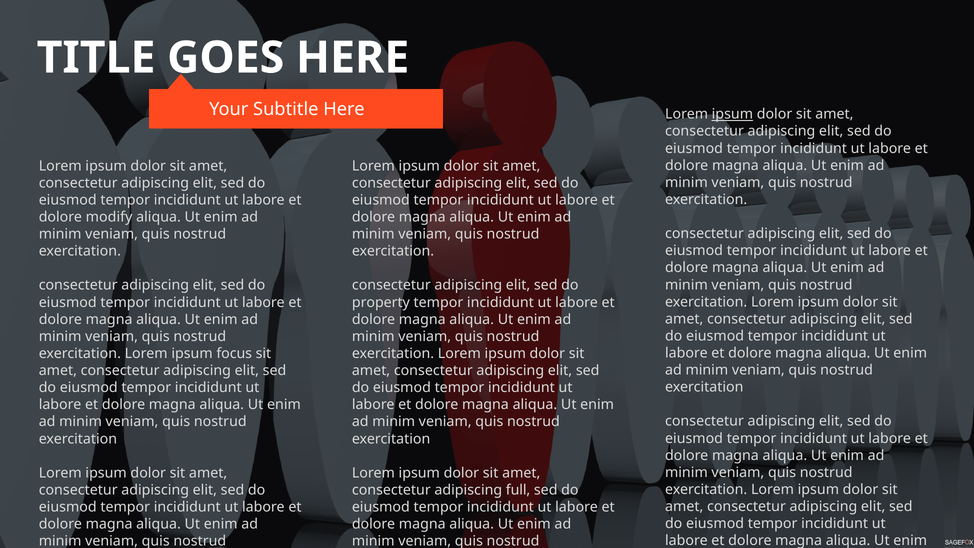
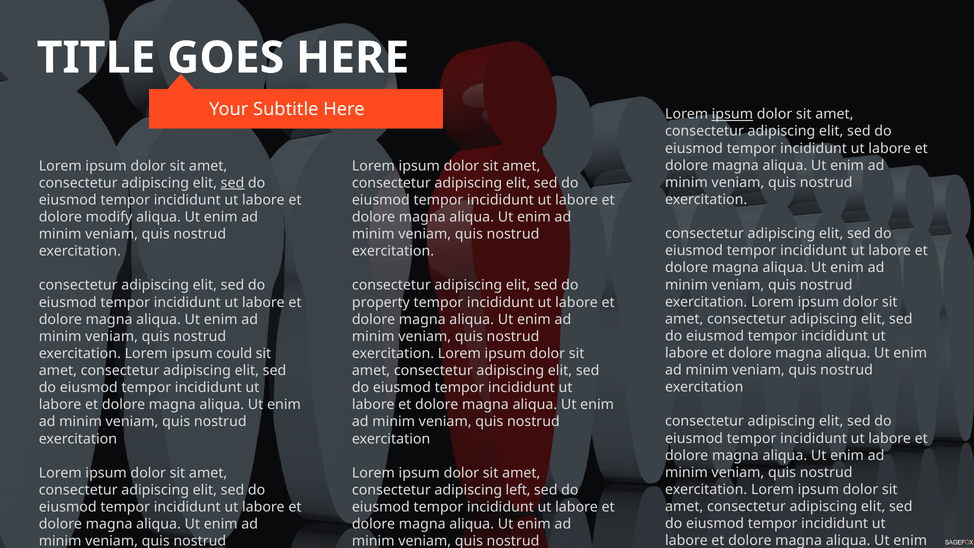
sed underline: none -> present (233, 183)
focus: focus -> could (234, 353)
full: full -> left (518, 490)
